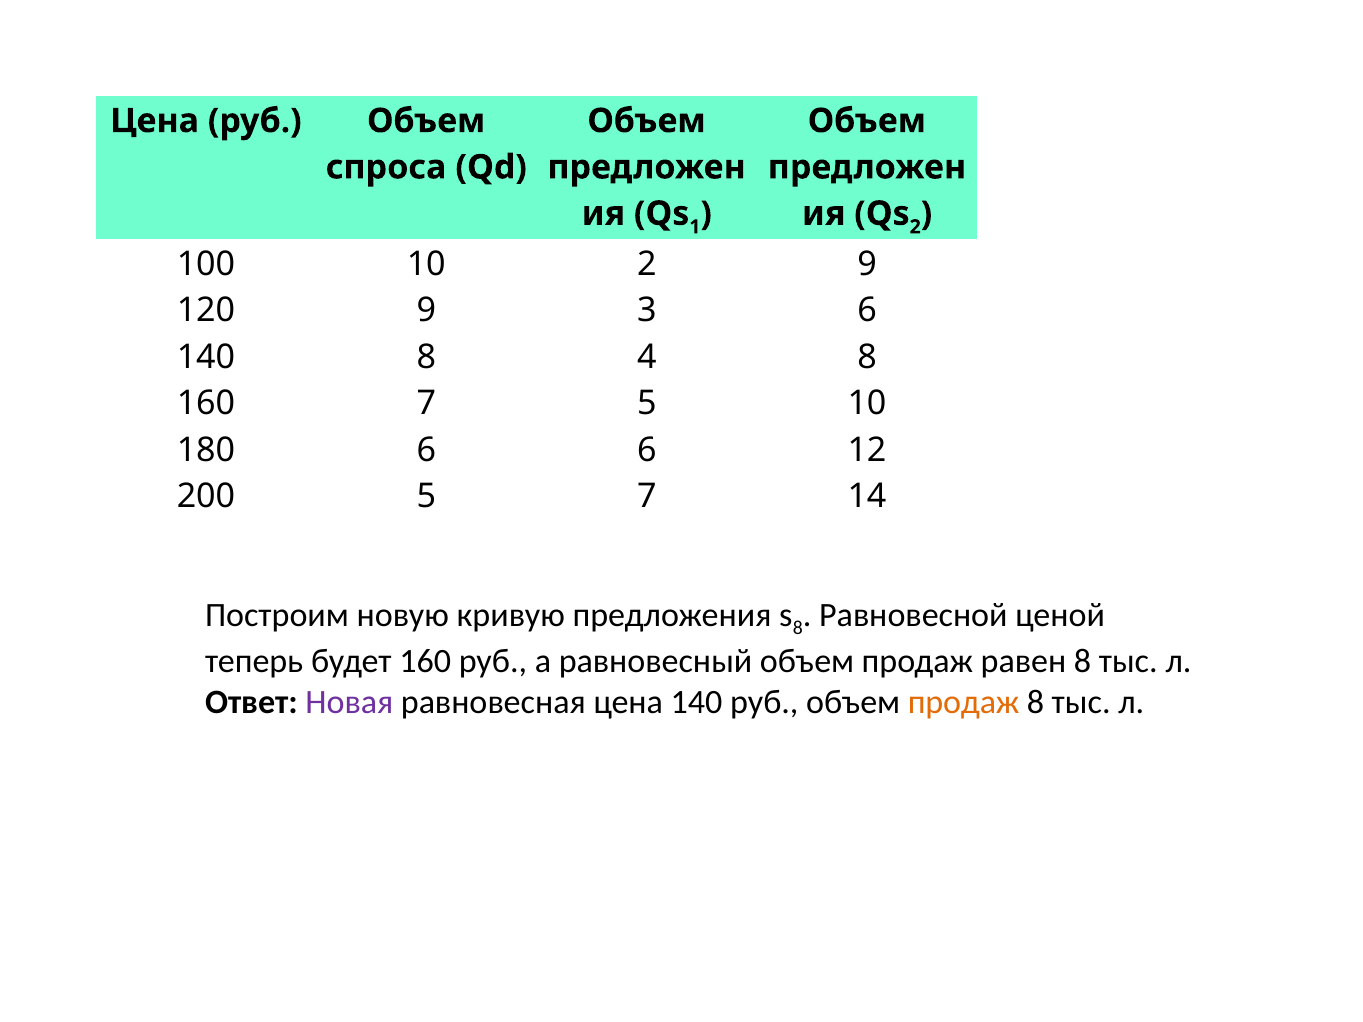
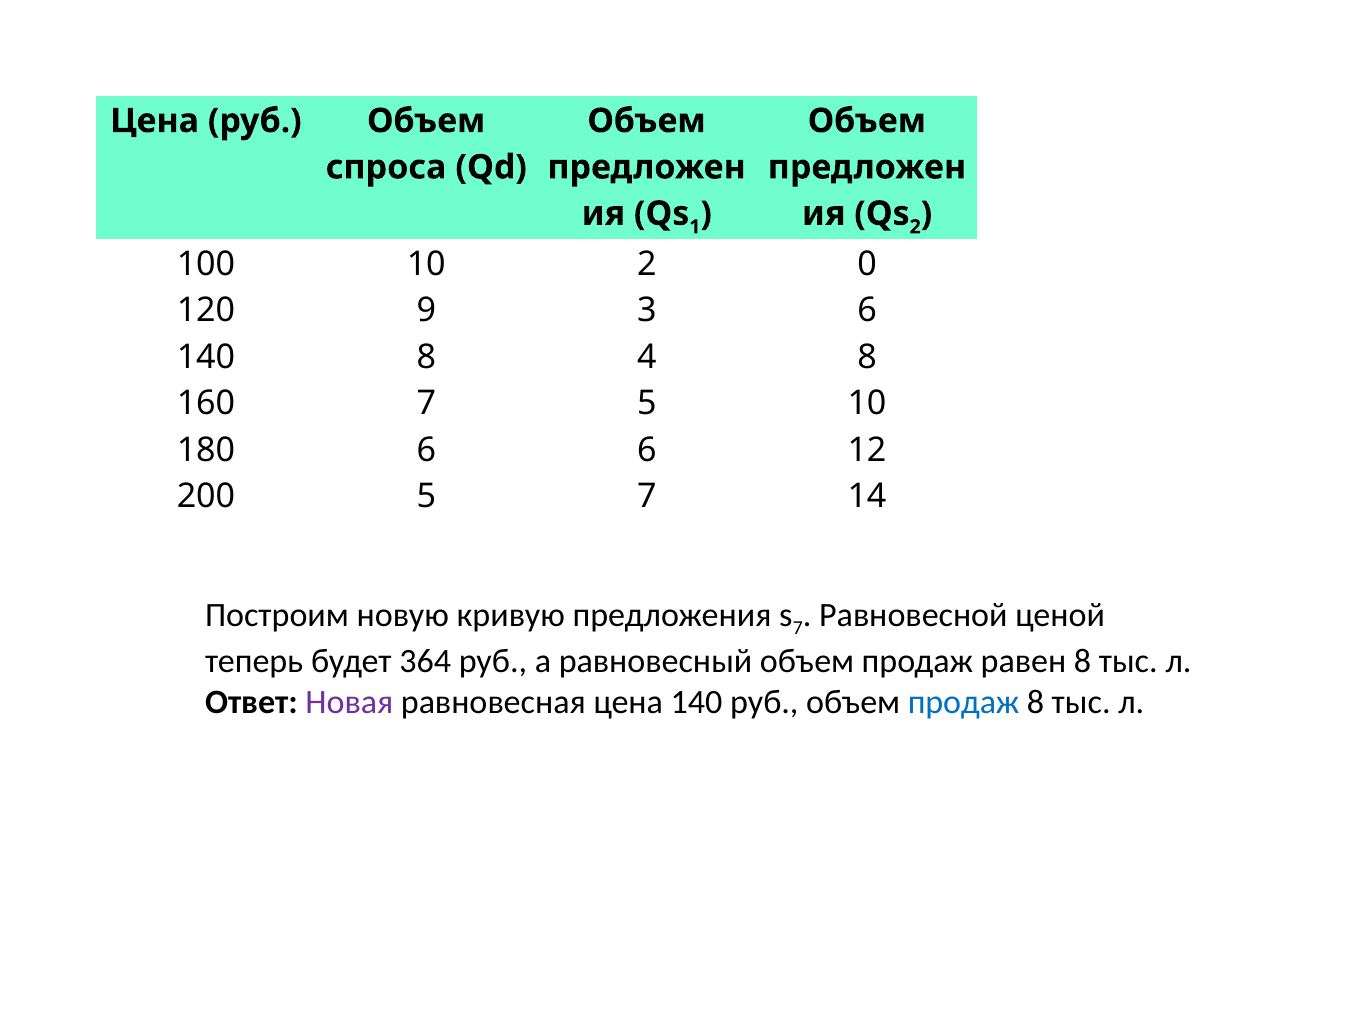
2 9: 9 -> 0 (867, 264)
8: 8 -> 7 (798, 628)
будет 160: 160 -> 364 (425, 662)
продаж colour: orange -> blue (964, 703)
